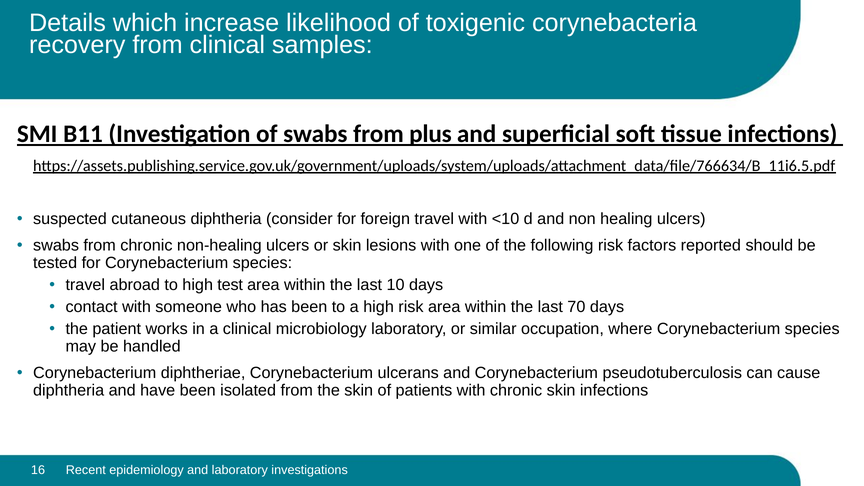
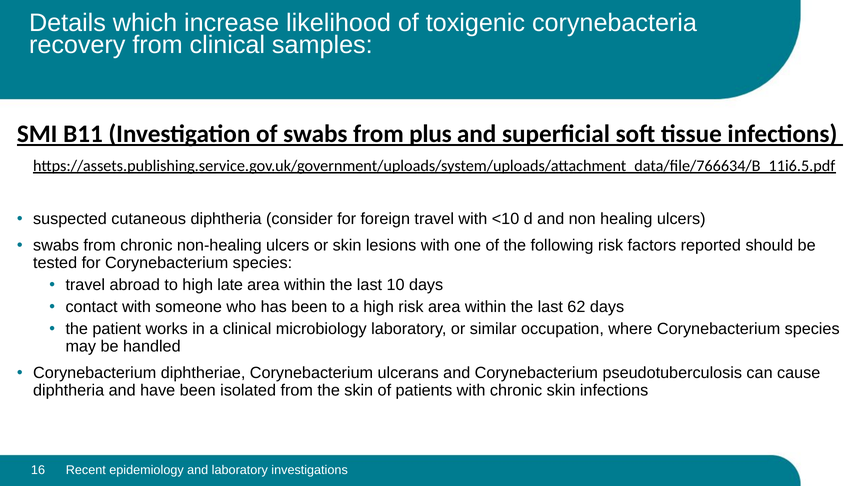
test: test -> late (230, 285)
70: 70 -> 62 (576, 307)
